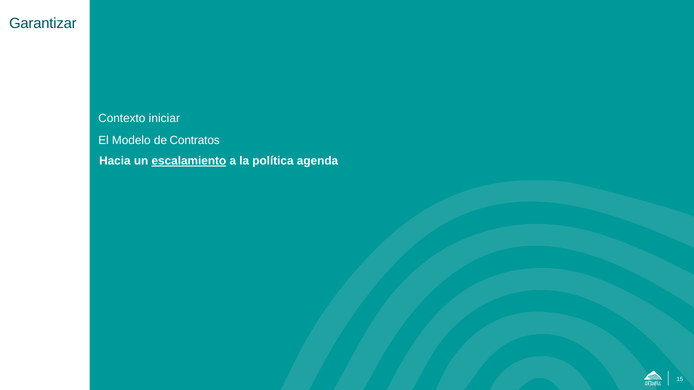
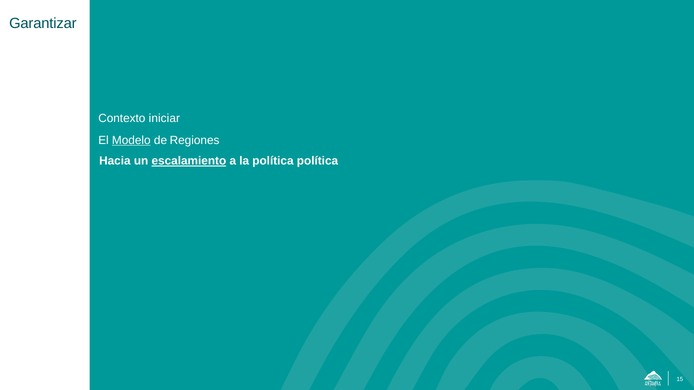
Modelo underline: none -> present (131, 140)
Contratos: Contratos -> Regiones (195, 140)
política agenda: agenda -> política (317, 161)
